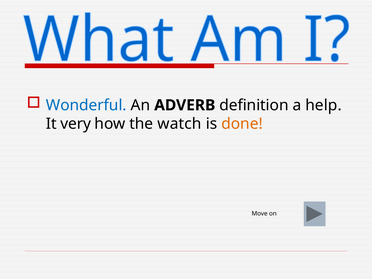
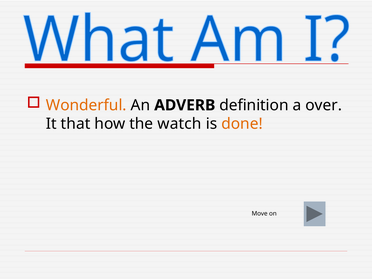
Wonderful colour: blue -> orange (86, 105)
help: help -> over (324, 105)
very: very -> that (76, 124)
